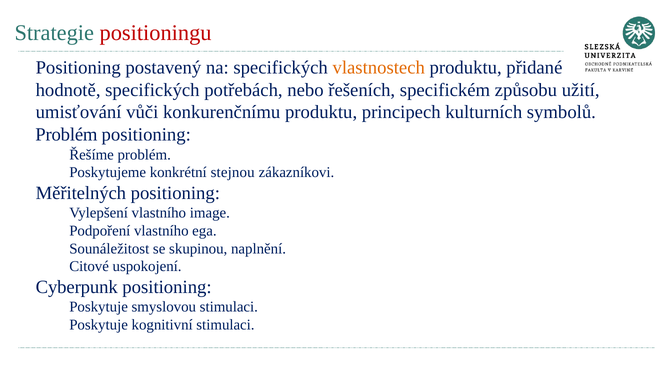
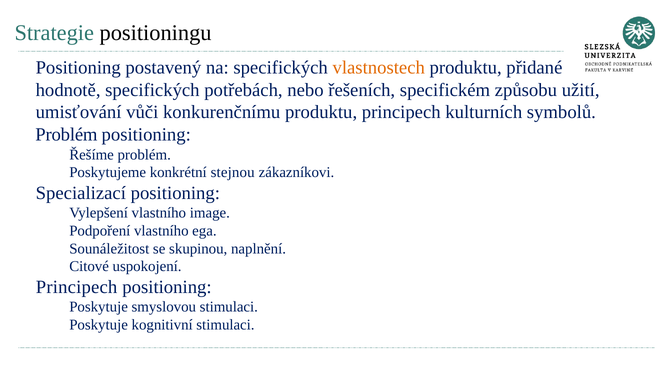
positioningu colour: red -> black (156, 33)
Měřitelných: Měřitelných -> Specializací (81, 193)
Cyberpunk: Cyberpunk -> Principech (77, 287)
